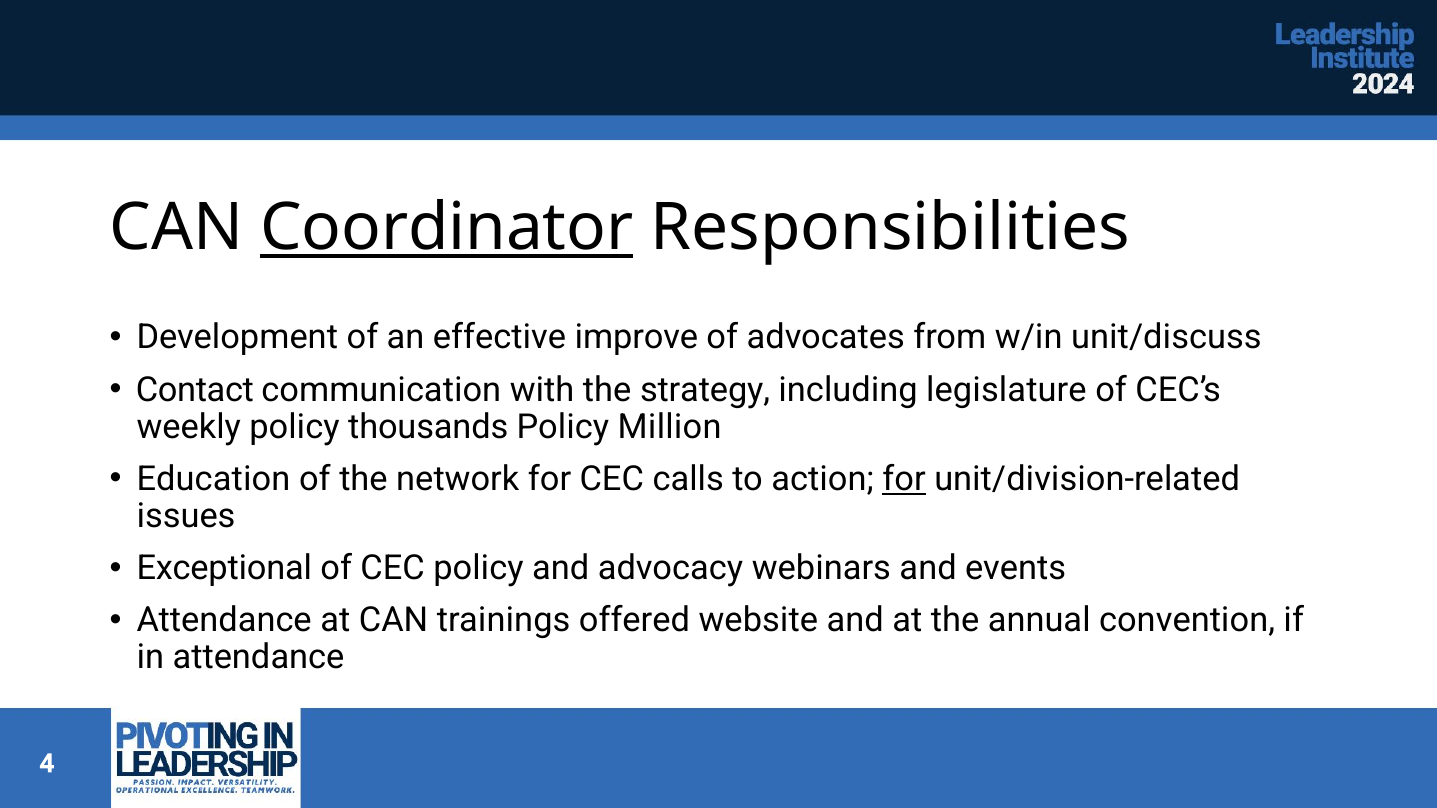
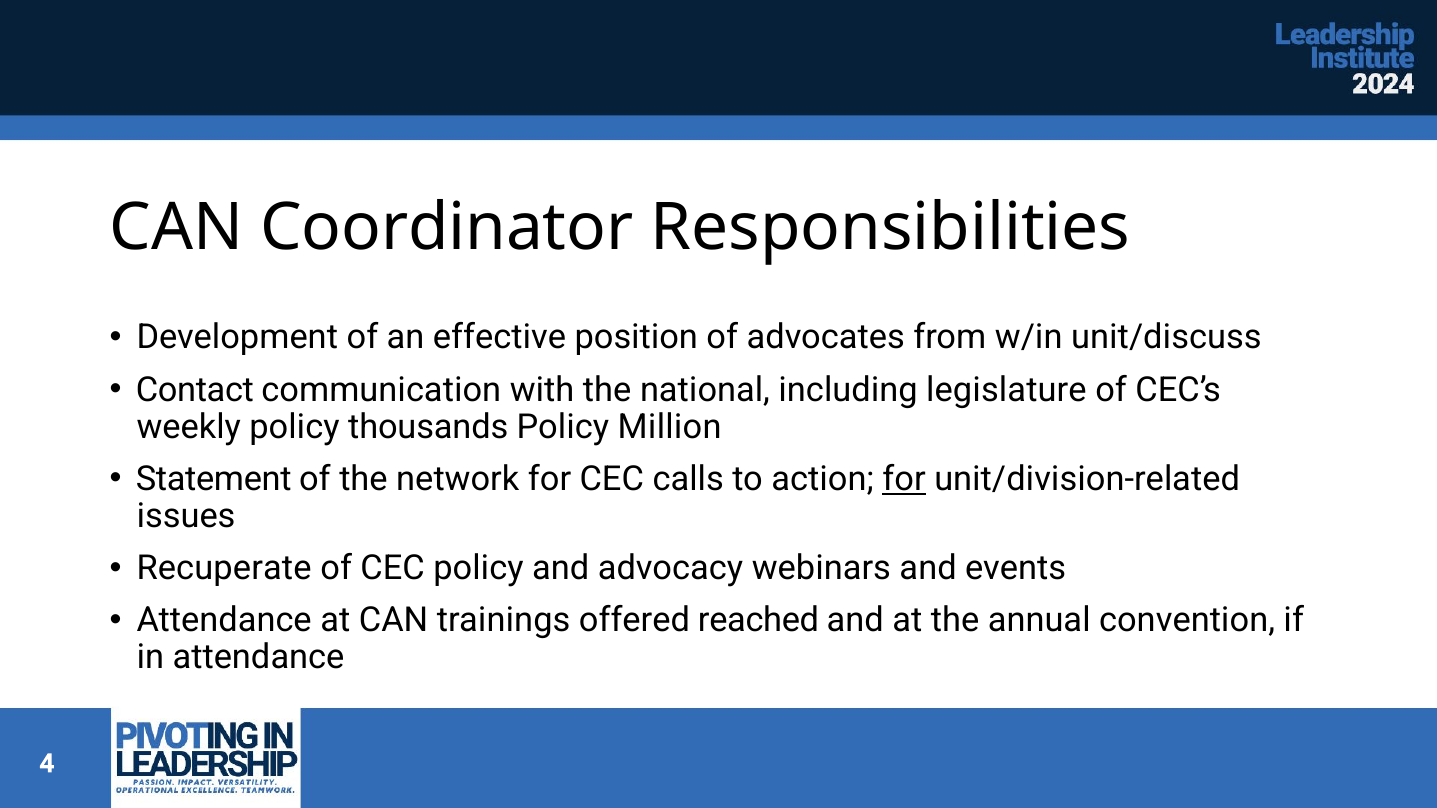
Coordinator underline: present -> none (447, 227)
improve: improve -> position (636, 338)
strategy: strategy -> national (705, 390)
Education: Education -> Statement (214, 479)
Exceptional: Exceptional -> Recuperate (224, 568)
website: website -> reached (759, 621)
